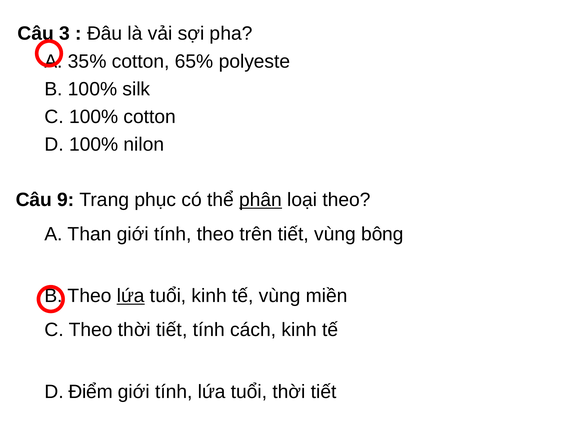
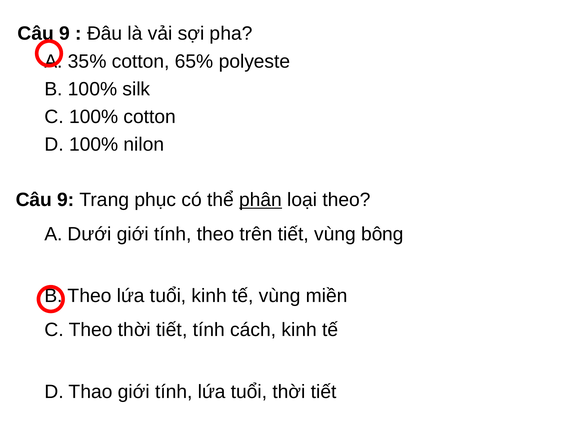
3: 3 -> 9 (65, 34)
Than: Than -> Dưới (90, 234)
lứa underline: present -> none (131, 296)
Điểm: Điểm -> Thao (91, 392)
